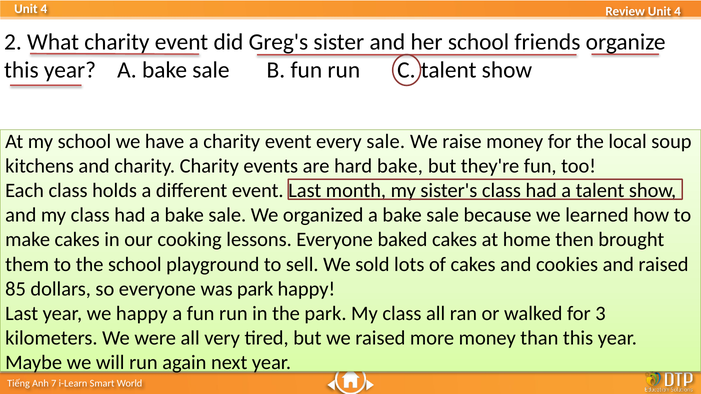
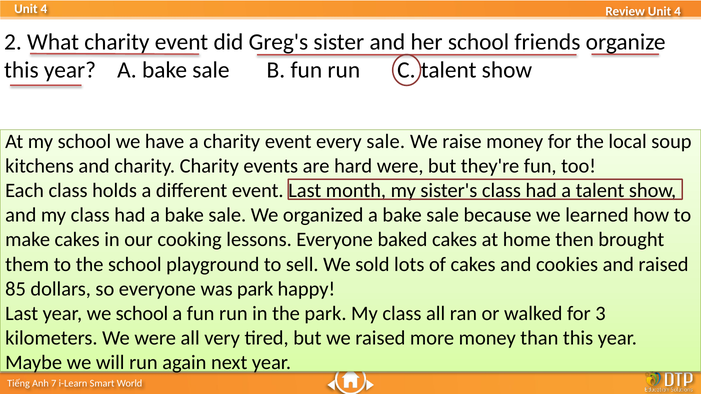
hard bake: bake -> were (400, 166)
we happy: happy -> school (142, 314)
